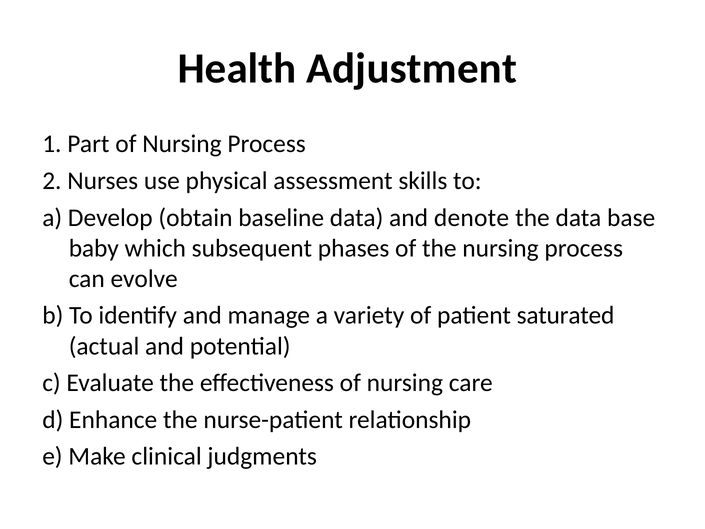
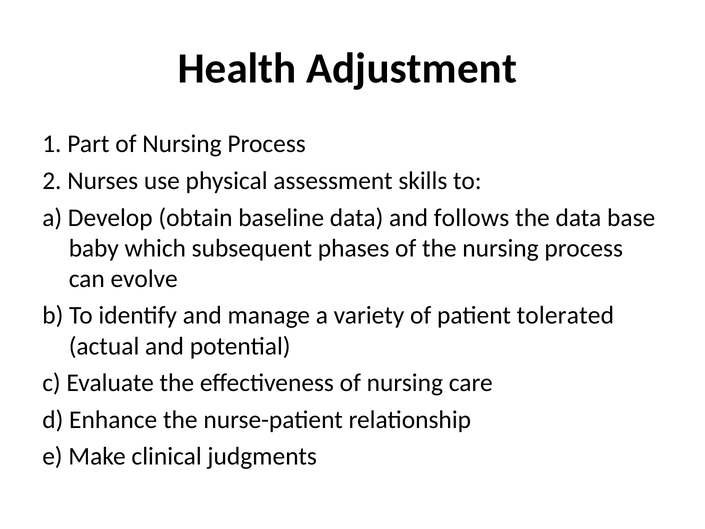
denote: denote -> follows (472, 218)
saturated: saturated -> tolerated (565, 315)
